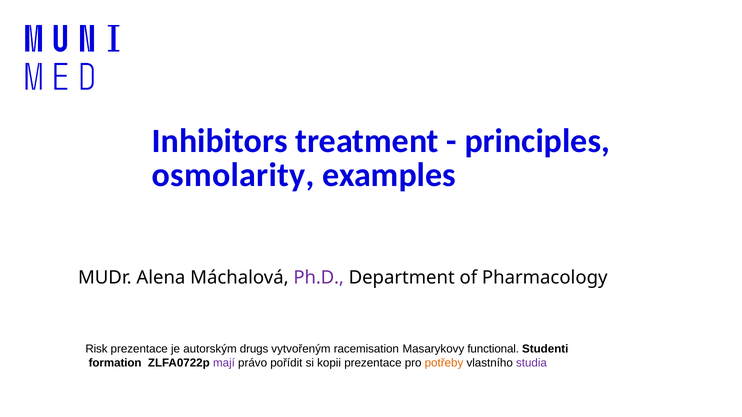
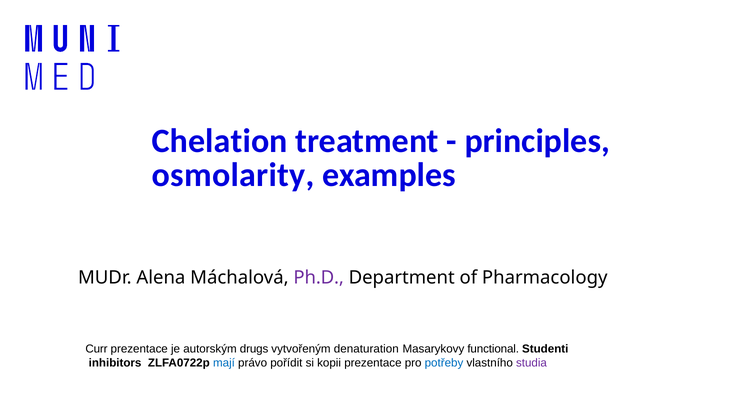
Inhibitors: Inhibitors -> Chelation (220, 141)
Risk: Risk -> Curr (97, 349)
racemisation: racemisation -> denaturation (366, 349)
formation: formation -> inhibitors (115, 363)
mají colour: purple -> blue (224, 363)
potřeby colour: orange -> blue (444, 363)
